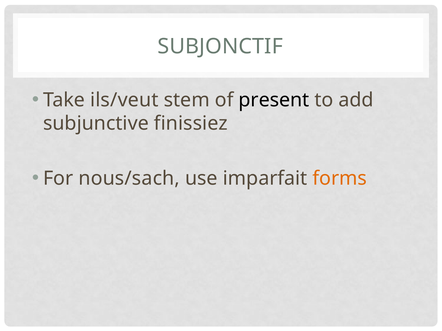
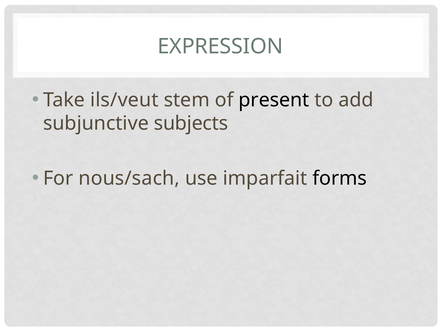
SUBJONCTIF: SUBJONCTIF -> EXPRESSION (220, 46)
finissiez: finissiez -> subjects (191, 124)
forms colour: orange -> black (340, 179)
